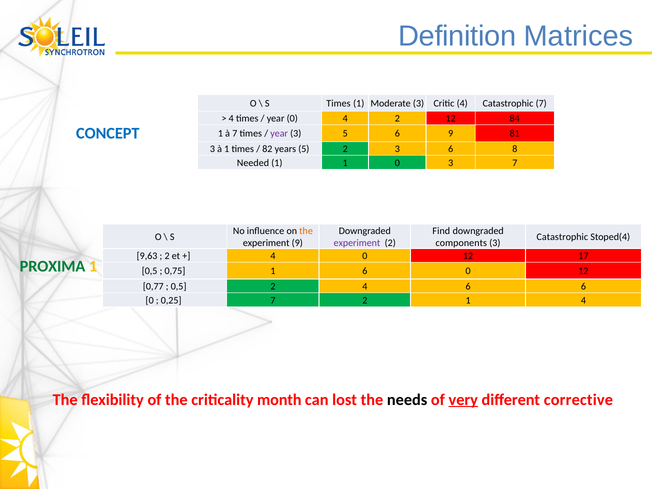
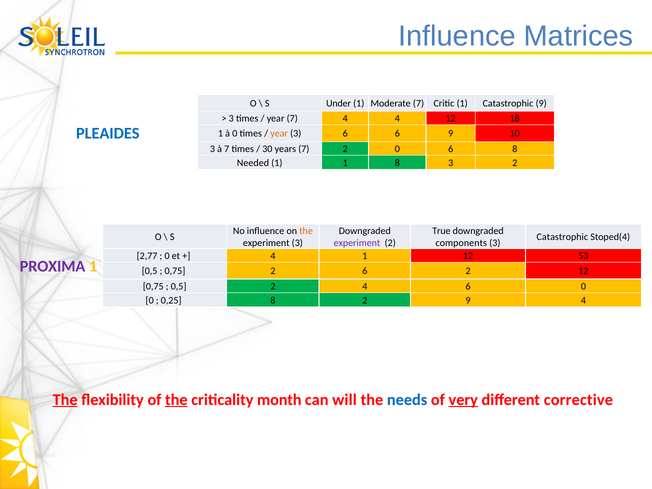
Definition: Definition -> Influence (457, 36)
S Times: Times -> Under (339, 103)
Moderate 3: 3 -> 7 (419, 103)
Critic 4: 4 -> 1 (462, 103)
Catastrophic 7: 7 -> 9 (541, 103)
4: 4 -> 3 (231, 118)
year 0: 0 -> 7 (292, 118)
4 2: 2 -> 4 (397, 118)
84: 84 -> 18 (515, 118)
CONCEPT: CONCEPT -> PLEAIDES (108, 133)
à 7: 7 -> 0 (235, 134)
year colour: purple -> orange (279, 134)
3 5: 5 -> 6 (345, 134)
81: 81 -> 10 (515, 134)
à 1: 1 -> 7 (227, 149)
82: 82 -> 30 (267, 149)
years 5: 5 -> 7 (304, 149)
2 3: 3 -> 0 (397, 149)
1 0: 0 -> 8 (397, 163)
3 7: 7 -> 2 (515, 163)
Find: Find -> True (441, 231)
experiment 9: 9 -> 3 (297, 243)
9,63: 9,63 -> 2,77 (147, 256)
2: 2 -> 0 (167, 256)
4 0: 0 -> 1 (365, 256)
17: 17 -> 53 (583, 256)
PROXIMA colour: green -> purple (53, 266)
0,75 1: 1 -> 2 (273, 271)
0: 0 -> 2 (468, 271)
0,77: 0,77 -> 0,75 (153, 286)
6 6: 6 -> 0 (583, 286)
0,25 7: 7 -> 8 (273, 300)
2 1: 1 -> 9 (468, 300)
The underline: none -> present (65, 400)
the underline: none -> present (176, 400)
lost: lost -> will (344, 400)
needs colour: black -> blue (407, 400)
